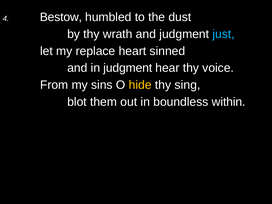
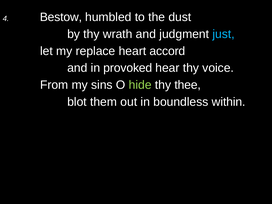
sinned: sinned -> accord (167, 51)
in judgment: judgment -> provoked (128, 68)
hide colour: yellow -> light green (140, 85)
sing: sing -> thee (188, 85)
